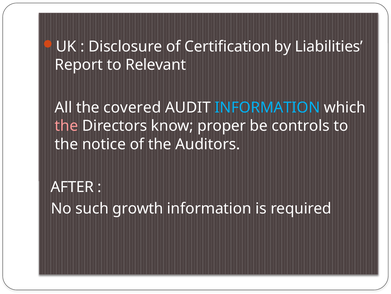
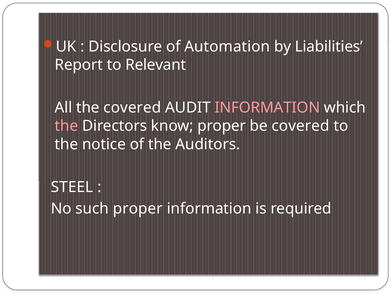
Certification: Certification -> Automation (227, 46)
INFORMATION colour: light blue -> pink (267, 107)
be controls: controls -> covered (301, 126)
AFTER: AFTER -> STEEL (72, 187)
such growth: growth -> proper (138, 208)
